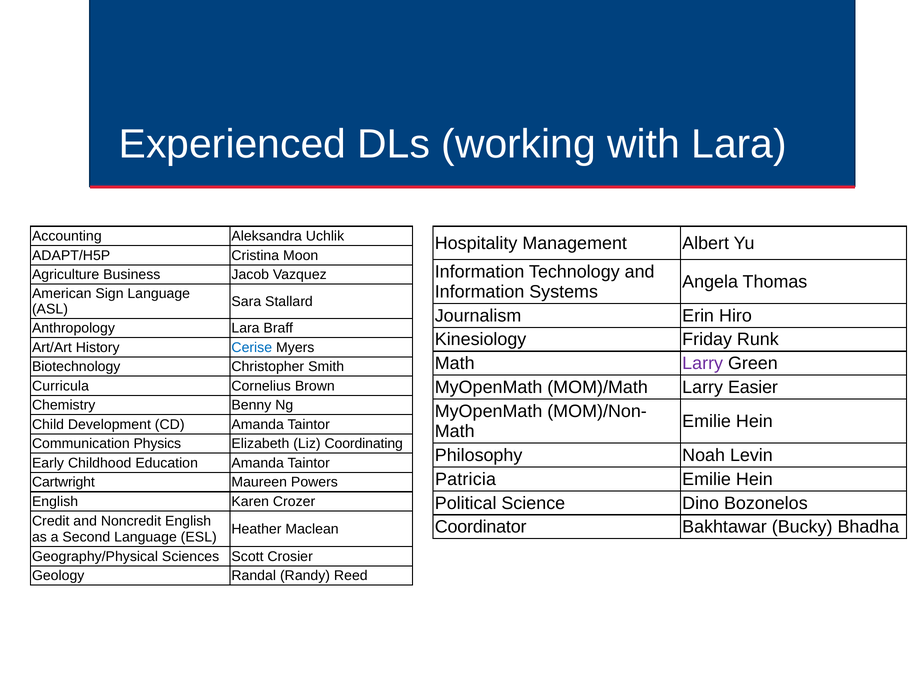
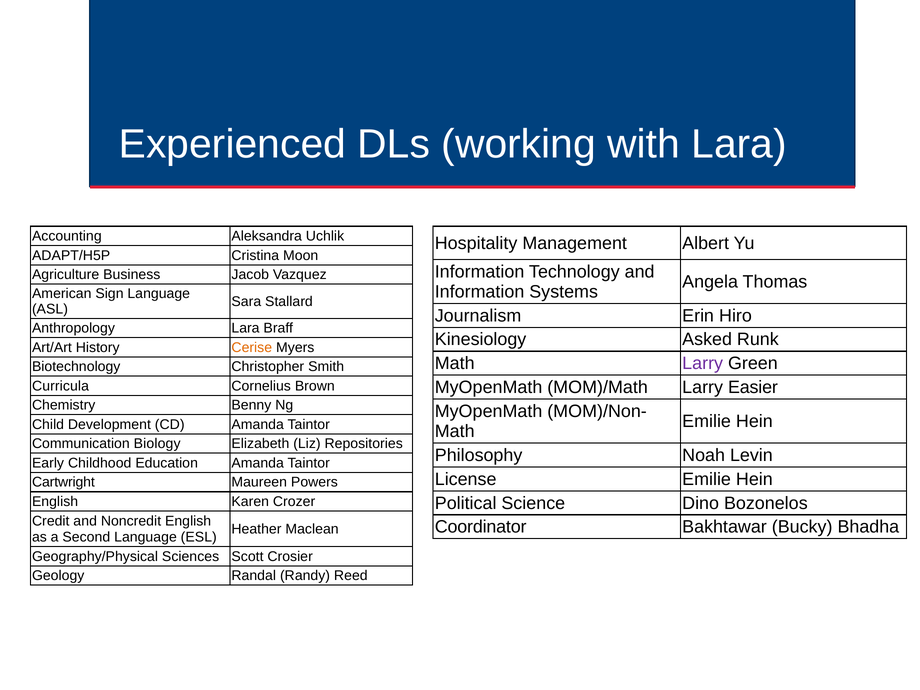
Friday: Friday -> Asked (707, 340)
Cerise colour: blue -> orange (252, 347)
Physics: Physics -> Biology (157, 444)
Coordinating: Coordinating -> Repositories (364, 444)
Patricia: Patricia -> License (466, 479)
